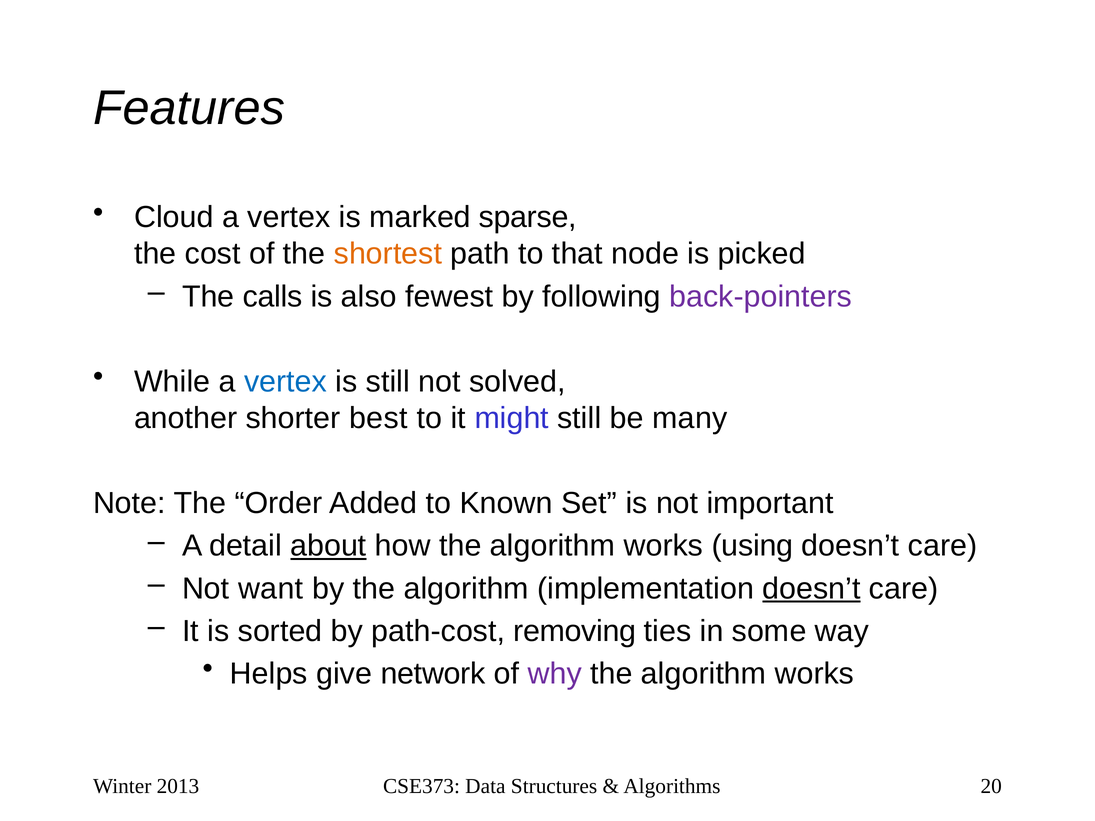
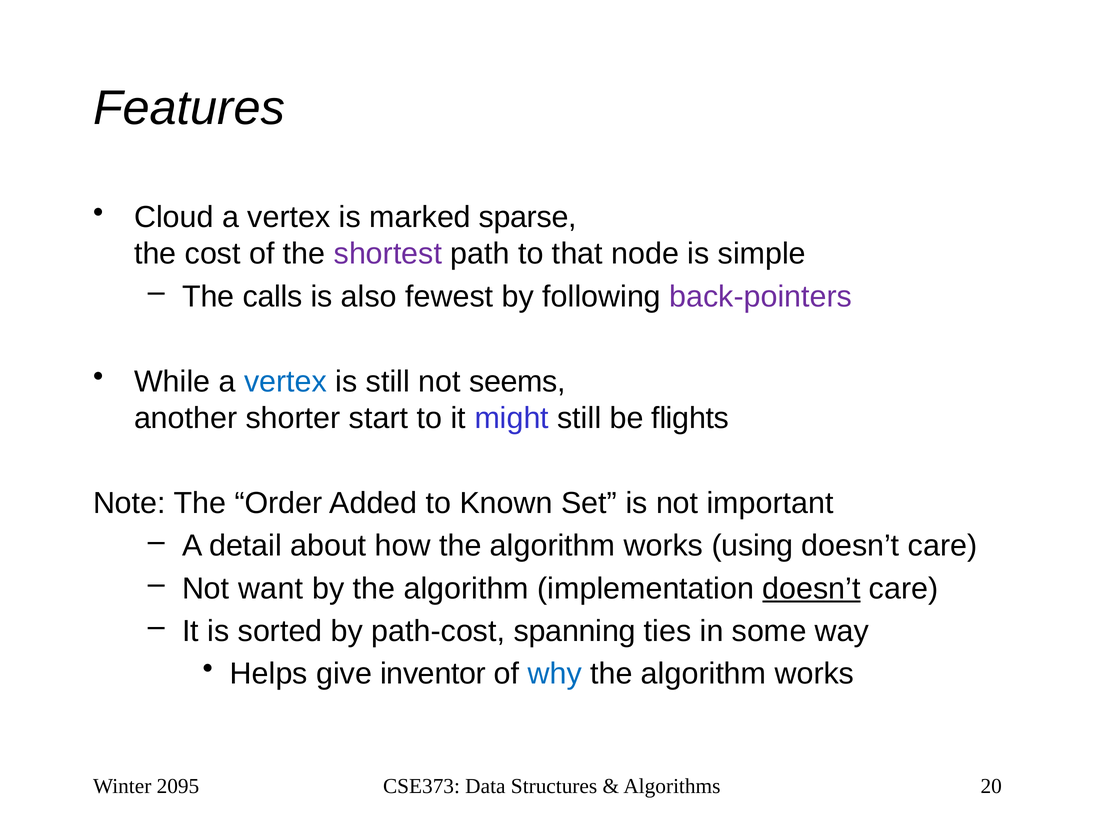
shortest colour: orange -> purple (388, 254)
picked: picked -> simple (762, 254)
solved: solved -> seems (517, 382)
best: best -> start (379, 418)
many: many -> flights (690, 418)
about underline: present -> none (328, 546)
removing: removing -> spanning (575, 631)
network: network -> inventor (433, 674)
why colour: purple -> blue (555, 674)
2013: 2013 -> 2095 (178, 786)
